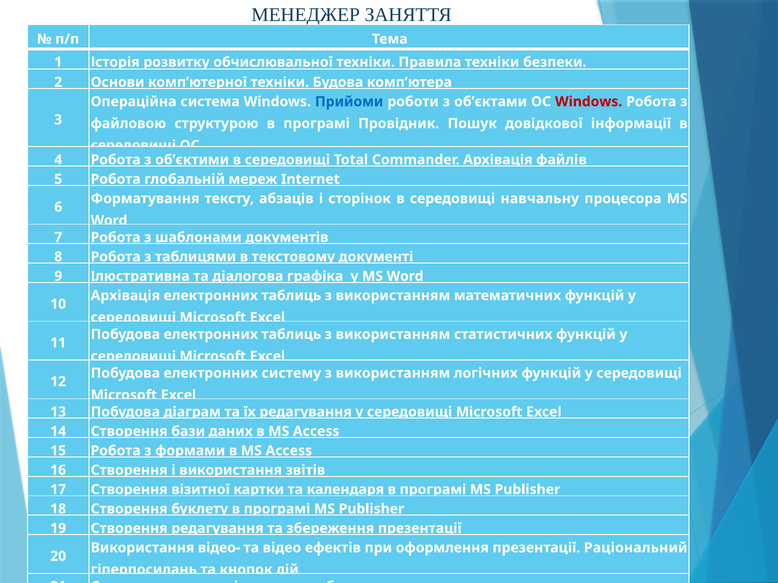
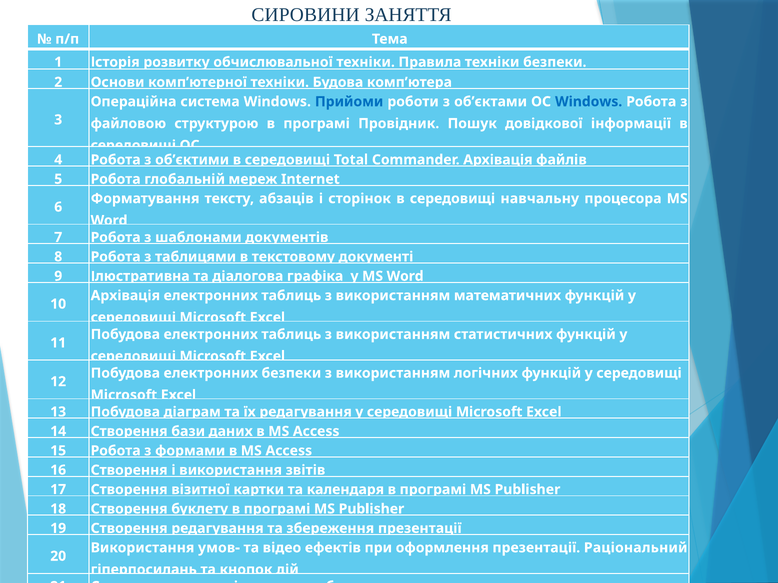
МЕНЕДЖЕР: МЕНЕДЖЕР -> СИРОВИНИ (306, 15)
Windows colour: red -> blue (589, 102)
електронних систему: систему -> безпеки (291, 373)
відео-: відео- -> умов- (219, 548)
